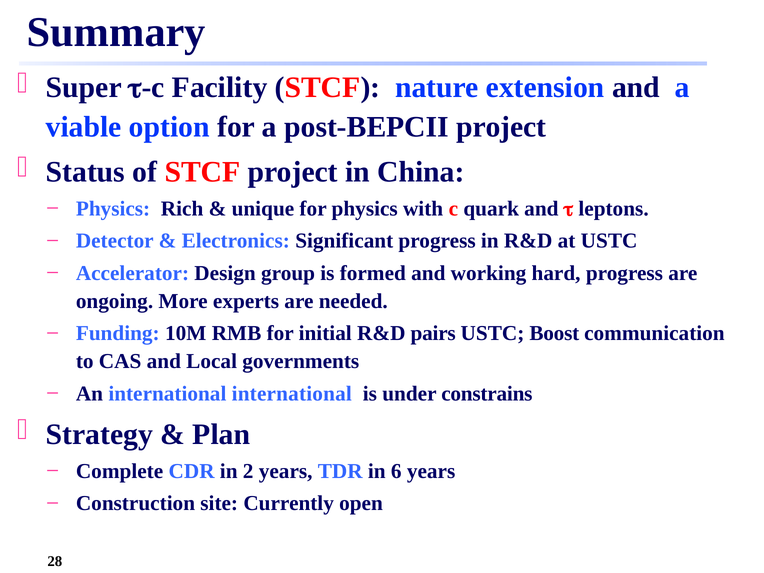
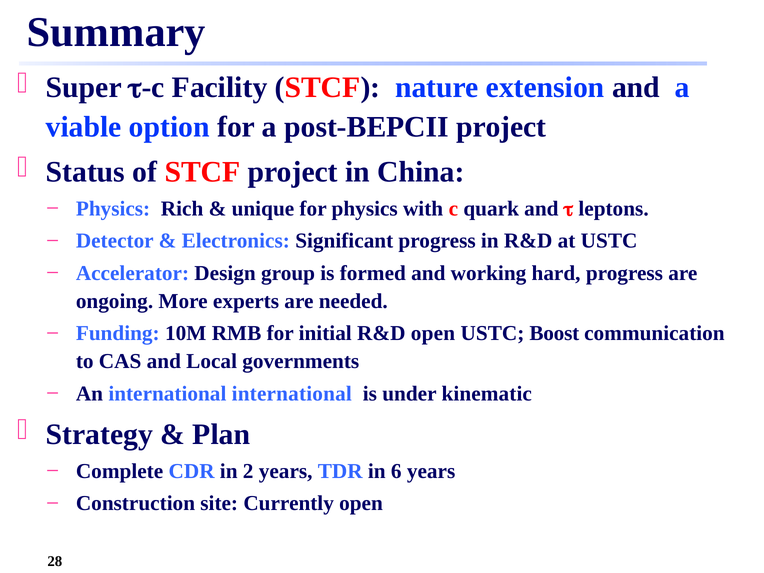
R&D pairs: pairs -> open (433, 333)
constrains: constrains -> kinematic (487, 394)
